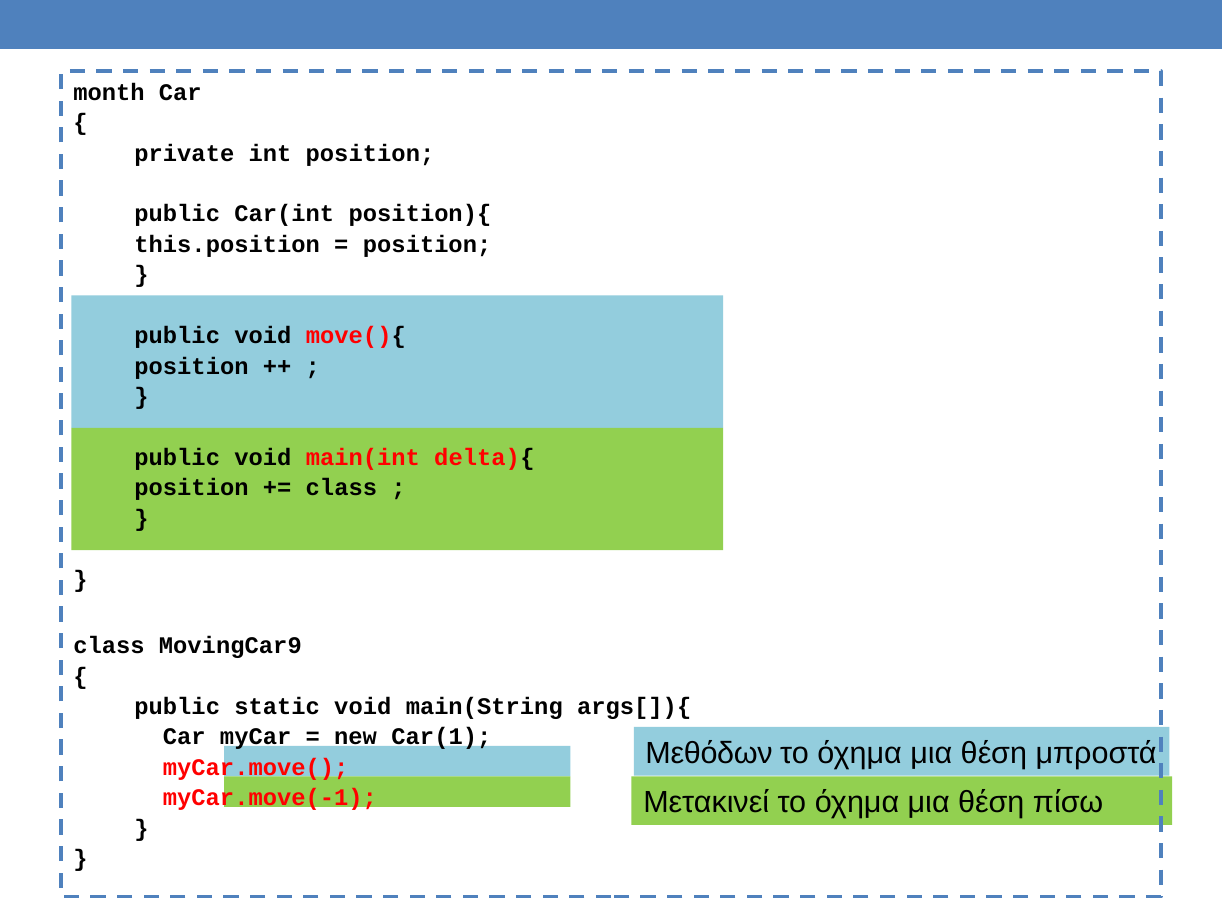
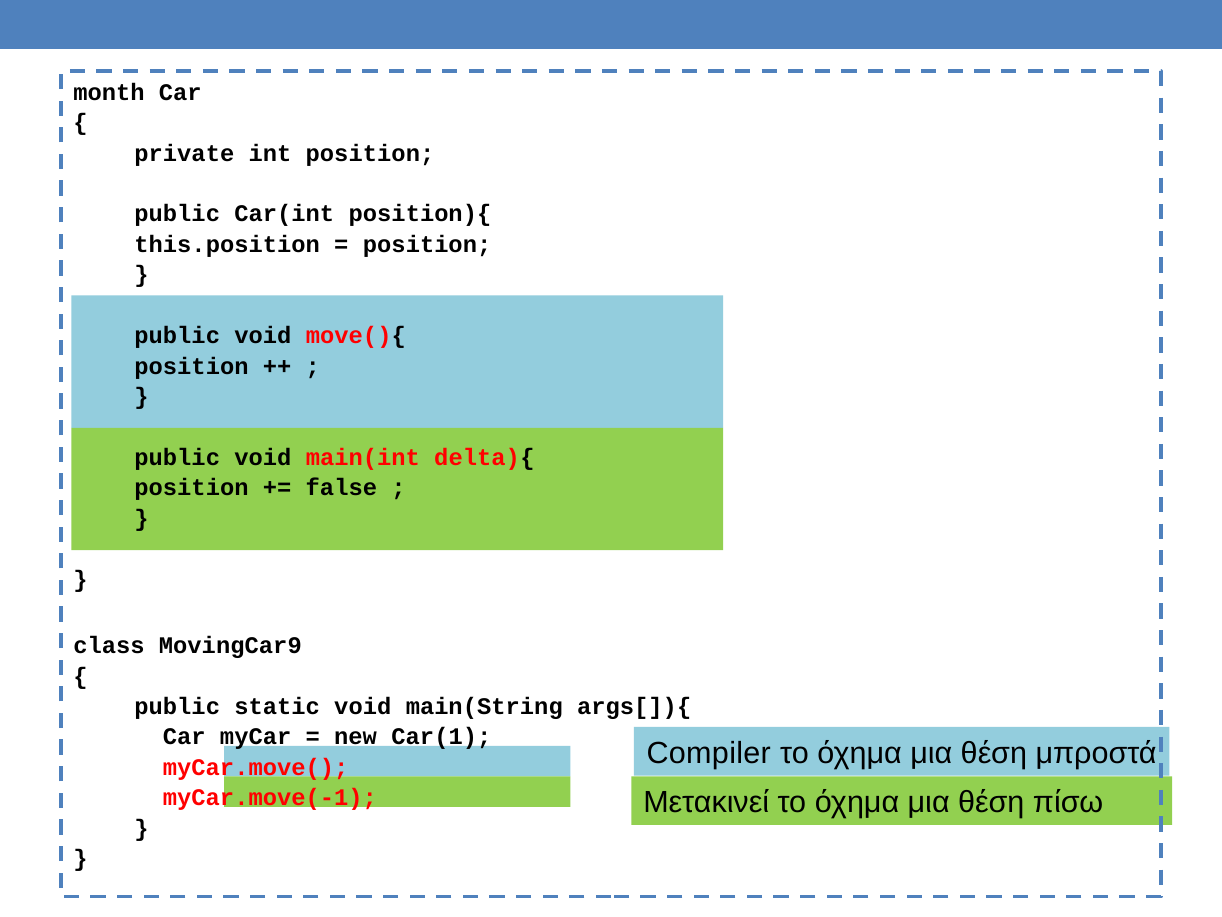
class: class -> false (341, 488)
Μεθόδων: Μεθόδων -> Compiler (709, 753)
